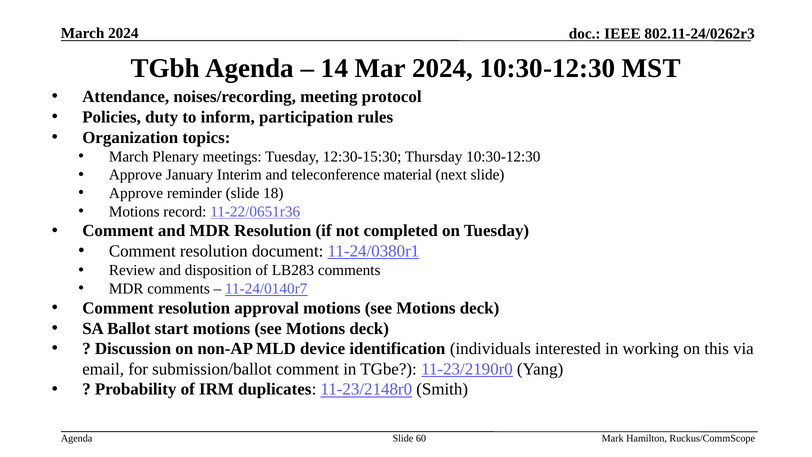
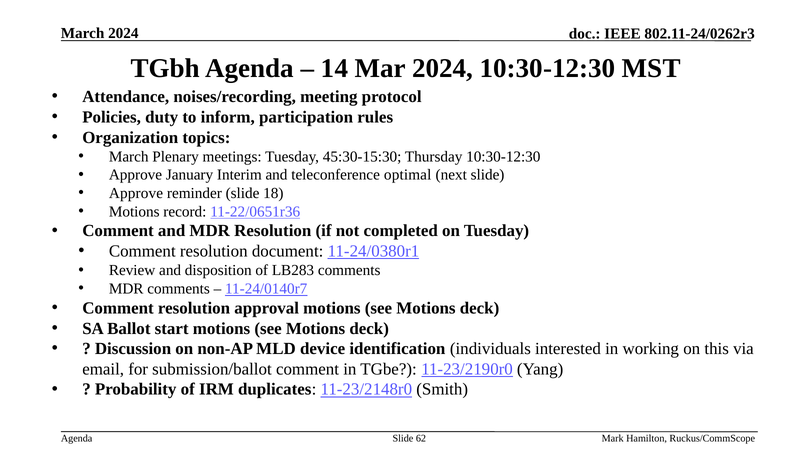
12:30-15:30: 12:30-15:30 -> 45:30-15:30 (362, 157)
material: material -> optimal (408, 175)
60: 60 -> 62 (421, 438)
